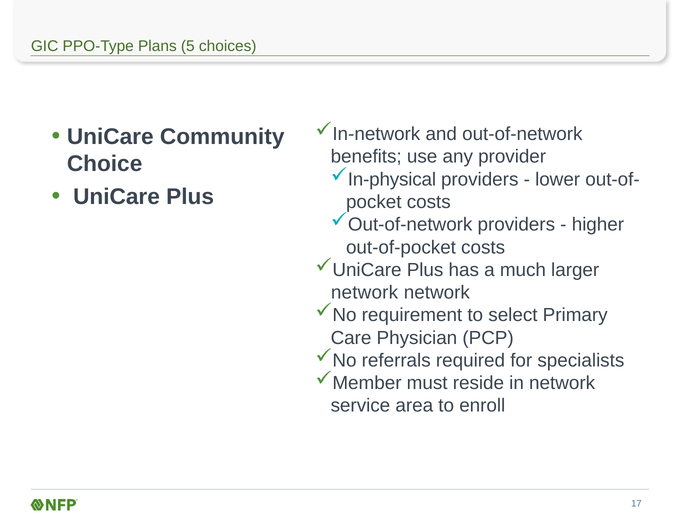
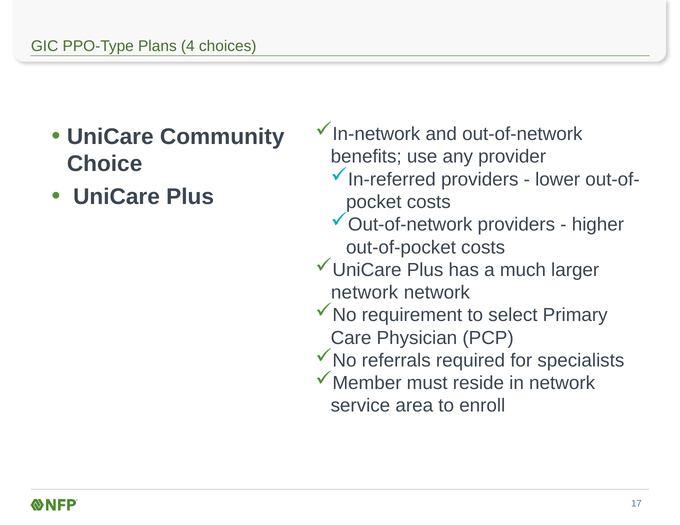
5: 5 -> 4 (188, 46)
In-physical: In-physical -> In-referred (392, 180)
